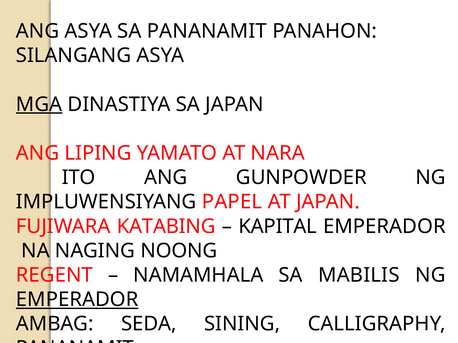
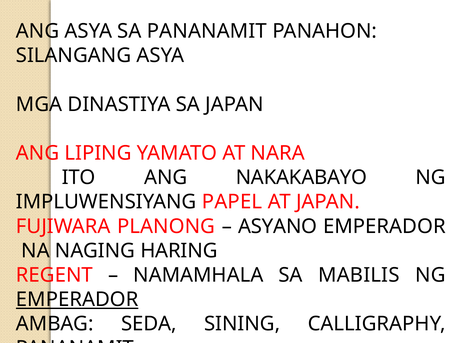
MGA underline: present -> none (39, 104)
GUNPOWDER: GUNPOWDER -> NAKAKABAYO (301, 178)
KATABING: KATABING -> PLANONG (166, 227)
KAPITAL: KAPITAL -> ASYANO (278, 227)
NOONG: NOONG -> HARING (179, 251)
